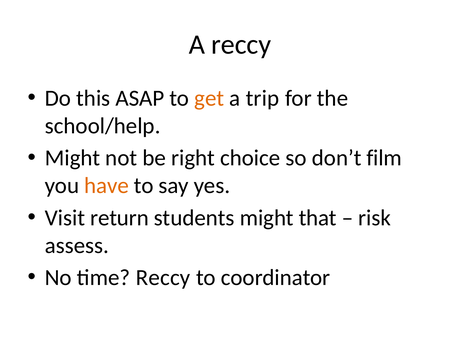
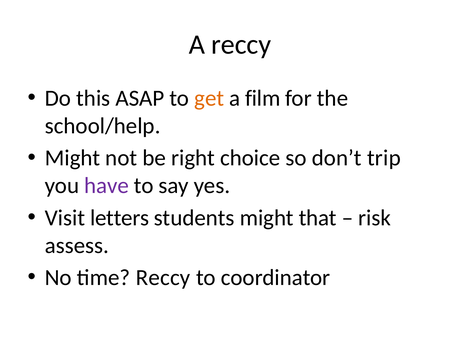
trip: trip -> film (263, 98)
film: film -> trip (384, 158)
have colour: orange -> purple (107, 186)
return: return -> letters (120, 218)
